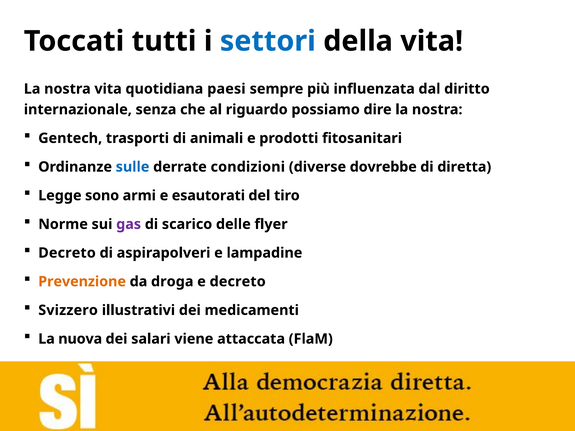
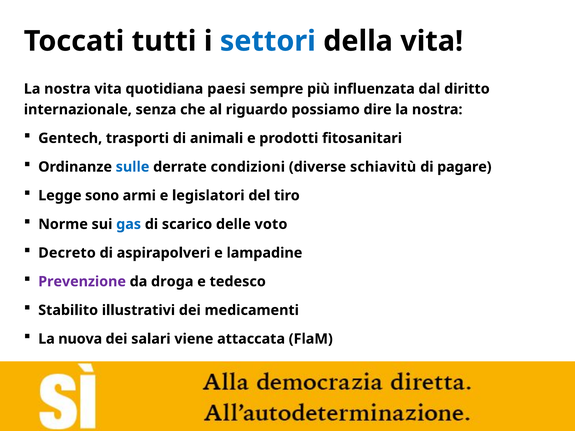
dovrebbe: dovrebbe -> schiavitù (383, 167)
diretta: diretta -> pagare (464, 167)
esautorati: esautorati -> legislatori (208, 196)
gas colour: purple -> blue (129, 224)
flyer: flyer -> voto (271, 224)
Prevenzione colour: orange -> purple (82, 282)
e decreto: decreto -> tedesco (238, 282)
Svizzero: Svizzero -> Stabilito (68, 310)
